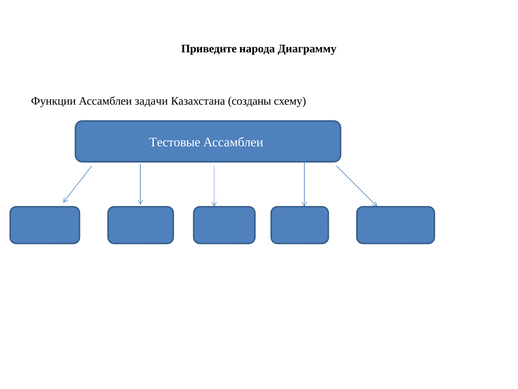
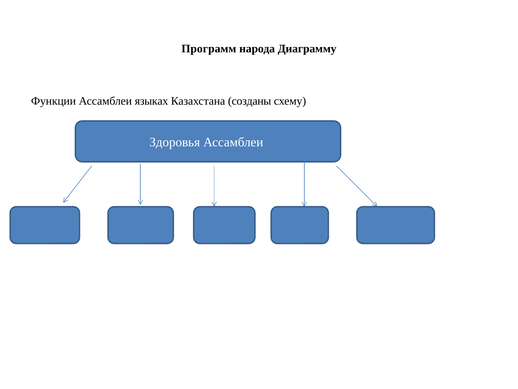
Приведите: Приведите -> Программ (209, 49)
задачи: задачи -> языках (151, 101)
Тестовые: Тестовые -> Здоровья (175, 142)
